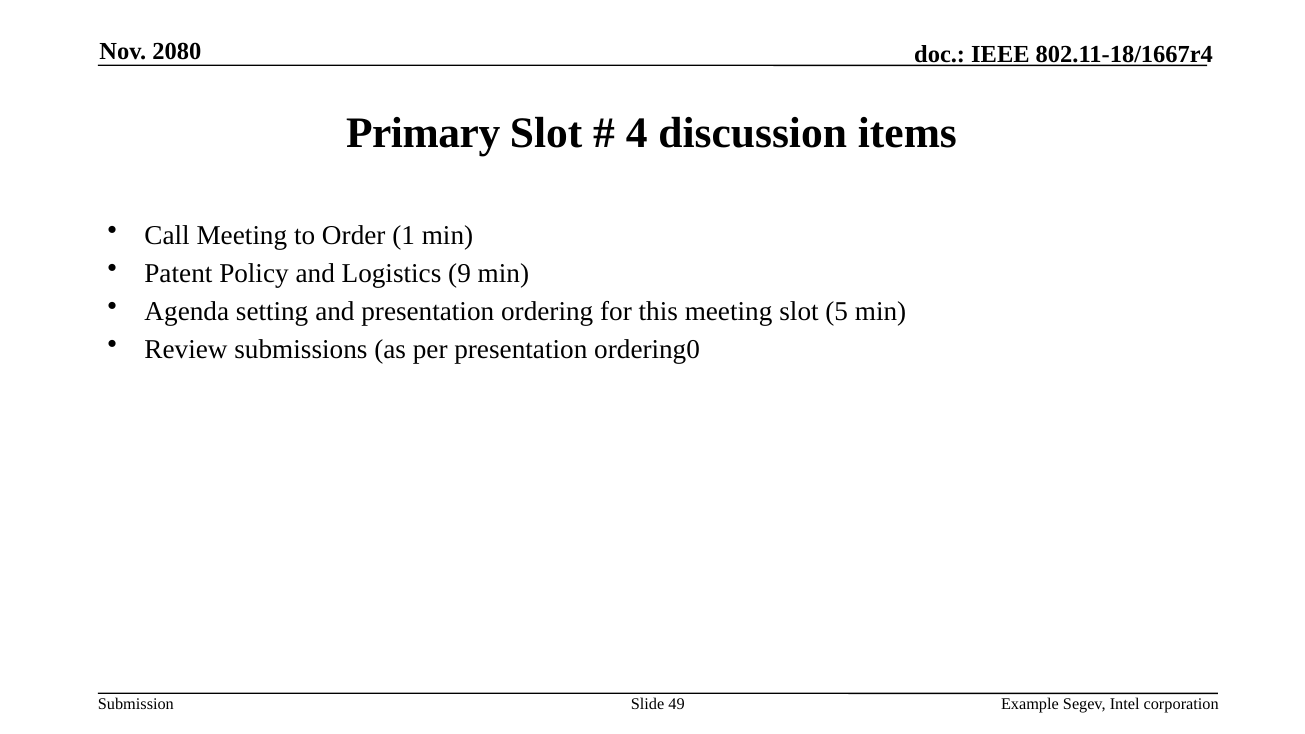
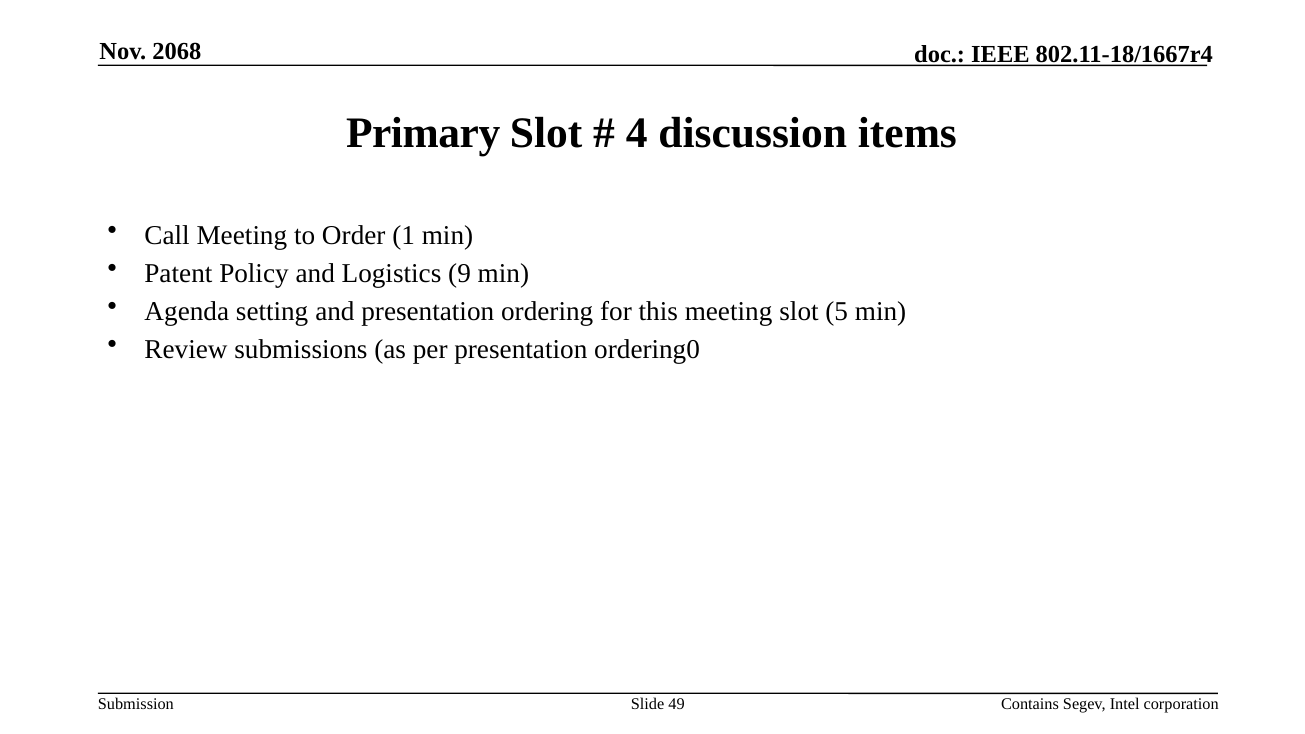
2080: 2080 -> 2068 (177, 52)
Example: Example -> Contains (1030, 704)
